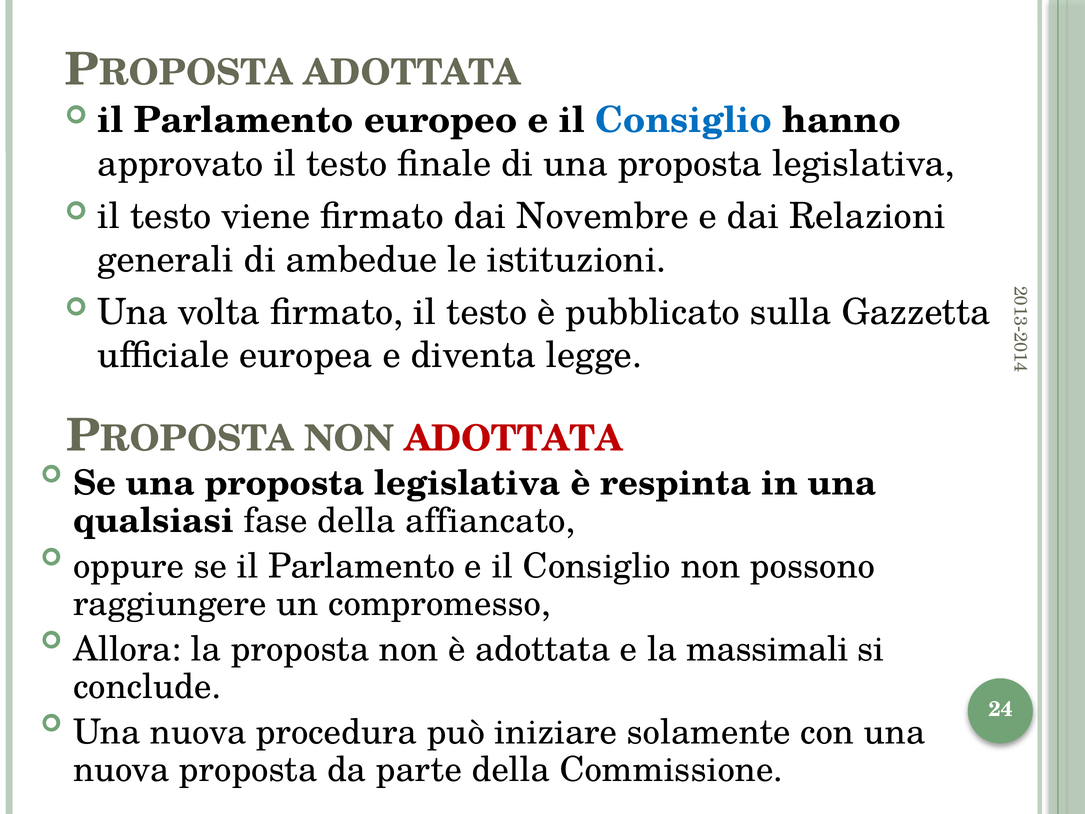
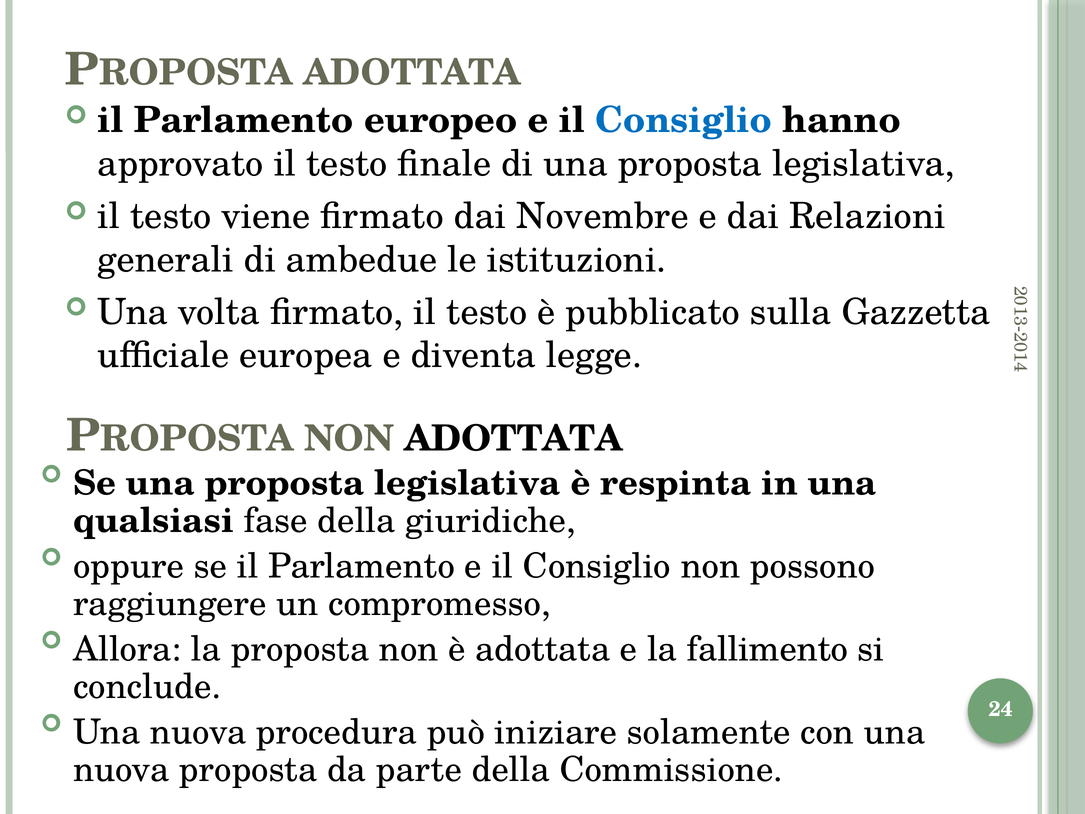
ADOTTATA colour: red -> black (513, 439)
affiancato: affiancato -> giuridiche (491, 521)
massimali: massimali -> fallimento (767, 649)
